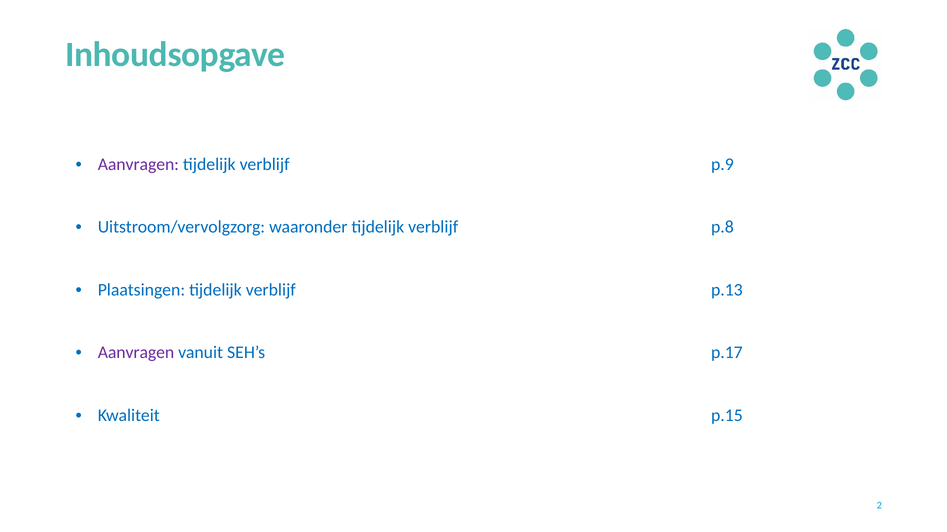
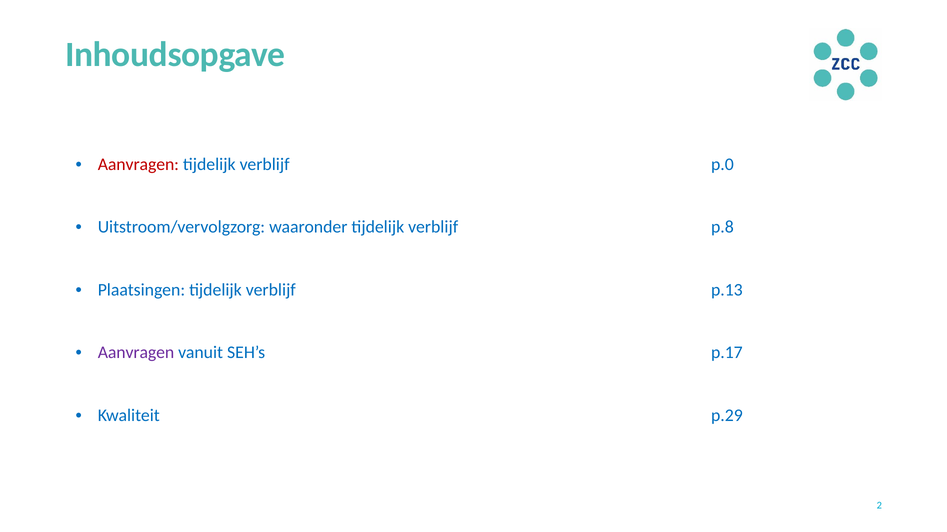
Aanvragen colour: purple -> red (138, 164)
p.9: p.9 -> p.0 (722, 164)
p.15: p.15 -> p.29 (727, 416)
